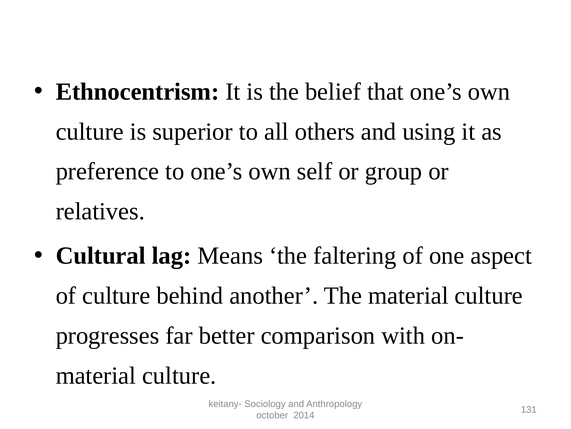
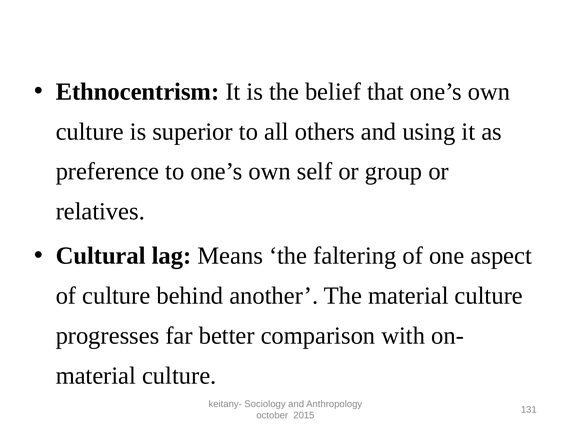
2014: 2014 -> 2015 (304, 415)
